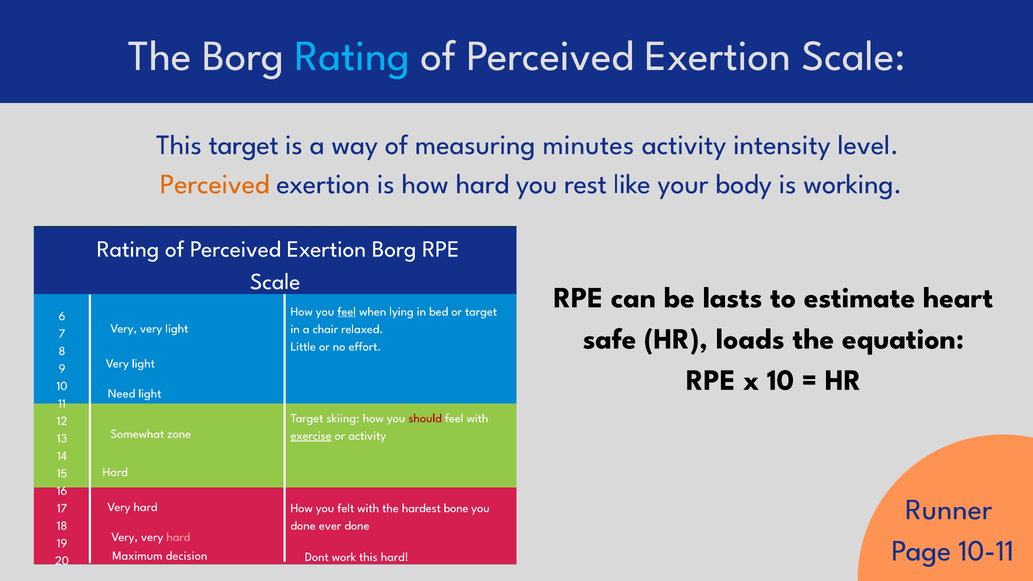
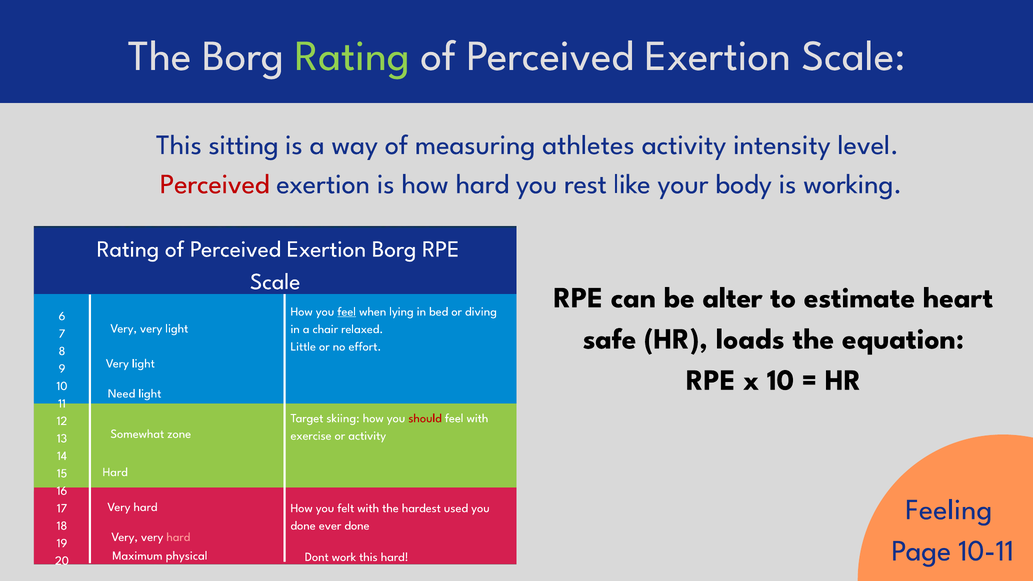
Rating colour: light blue -> light green (352, 56)
This target: target -> sitting (244, 145)
minutes: minutes -> athletes (588, 145)
Perceived colour: orange -> red (215, 184)
lasts: lasts -> alter (733, 298)
or target: target -> diving (481, 312)
exercise underline: present -> none (311, 436)
Runner: Runner -> Feeling (949, 510)
bone: bone -> used (456, 508)
decision: decision -> physical (187, 556)
